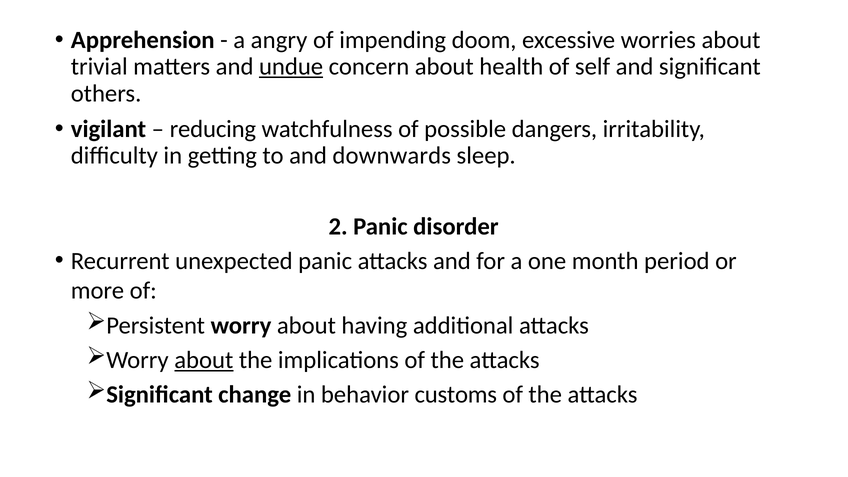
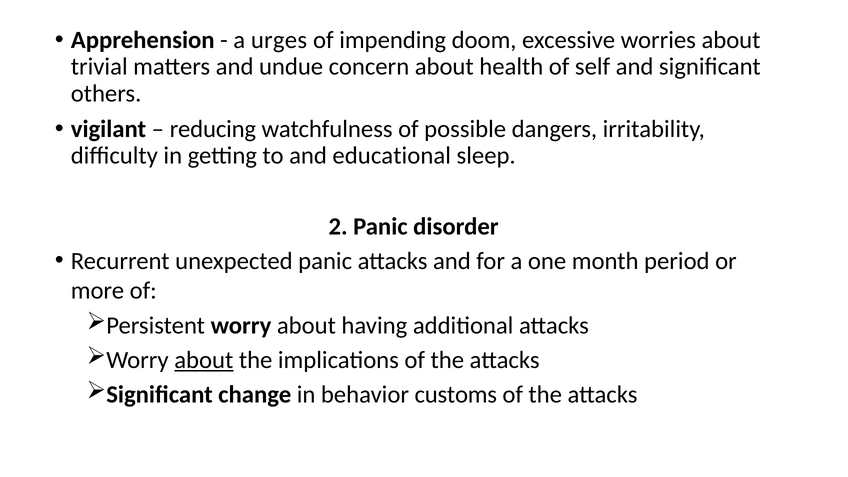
angry: angry -> urges (279, 40)
undue underline: present -> none (291, 67)
downwards: downwards -> educational (392, 156)
